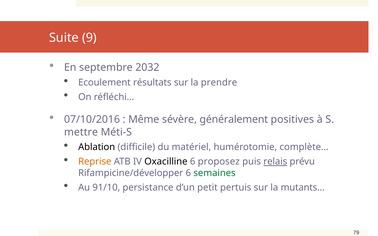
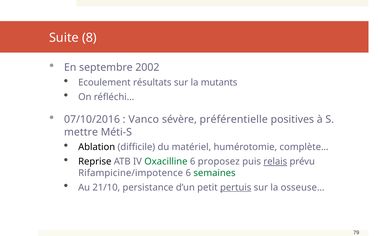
9: 9 -> 8 (89, 38)
2032: 2032 -> 2002 (147, 67)
prendre: prendre -> mutants (219, 83)
Même: Même -> Vanco (144, 120)
généralement: généralement -> préférentielle (234, 120)
Reprise colour: orange -> black (95, 162)
Oxacilline colour: black -> green (166, 162)
Rifampicine/développer: Rifampicine/développer -> Rifampicine/impotence (131, 173)
91/10: 91/10 -> 21/10 (106, 188)
pertuis underline: none -> present (236, 188)
mutants…: mutants… -> osseuse… (303, 188)
